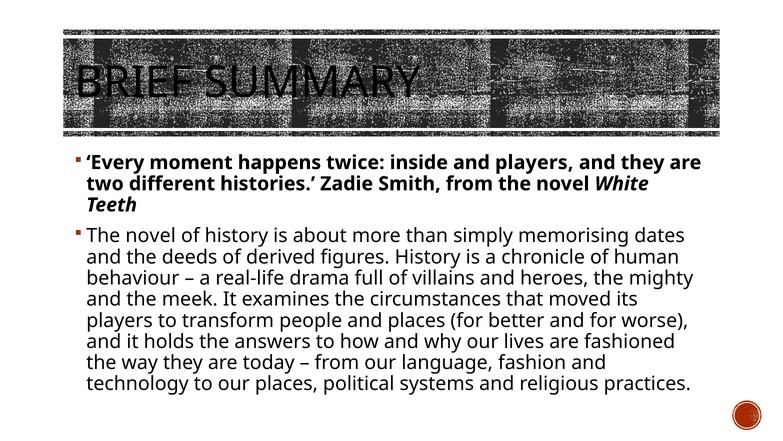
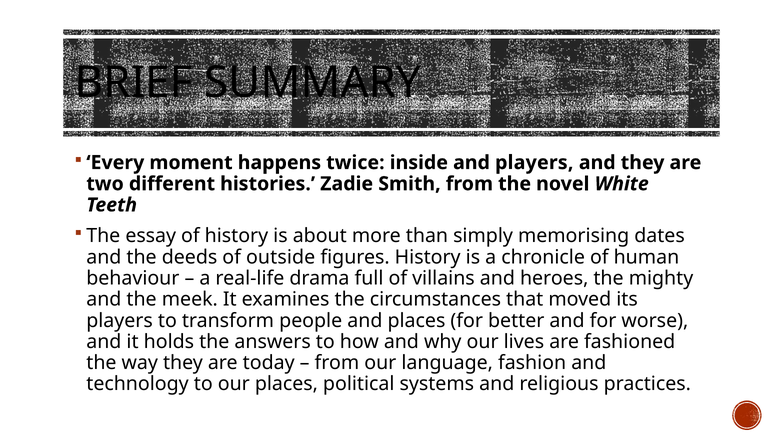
novel: novel -> essay (151, 236)
derived: derived -> outside (281, 257)
